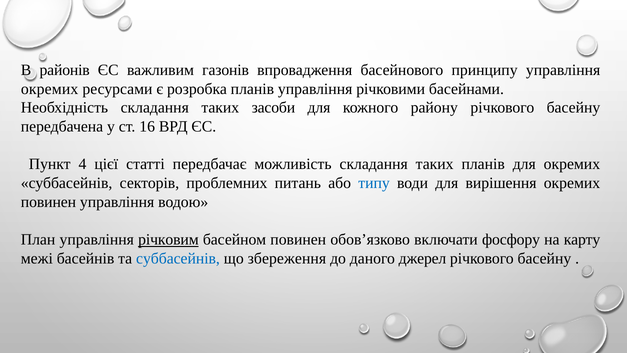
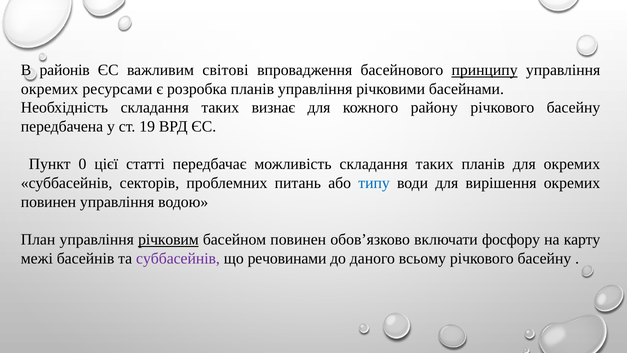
газонів: газонів -> світові (225, 70)
принципу underline: none -> present (485, 70)
засоби: засоби -> визнає (273, 108)
16: 16 -> 19 (147, 127)
4: 4 -> 0 (83, 164)
суббасейнів colour: blue -> purple (178, 258)
збереження: збереження -> речовинами (287, 258)
джерел: джерел -> всьому (422, 258)
